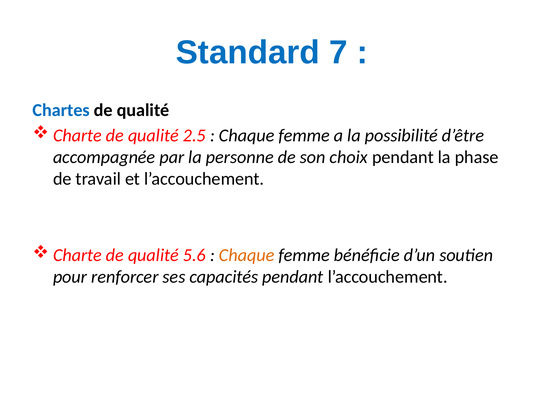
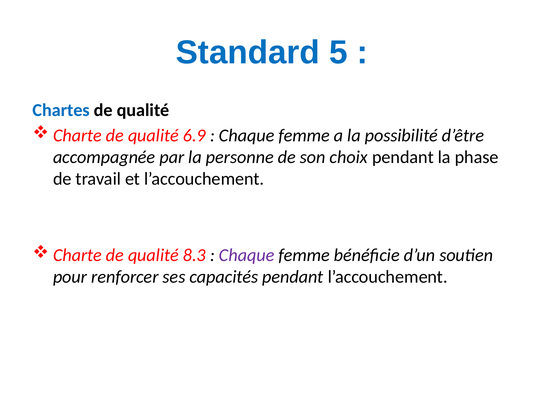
7: 7 -> 5 (338, 53)
2.5: 2.5 -> 6.9 (194, 135)
5.6: 5.6 -> 8.3 (194, 255)
Chaque colour: orange -> purple (247, 255)
